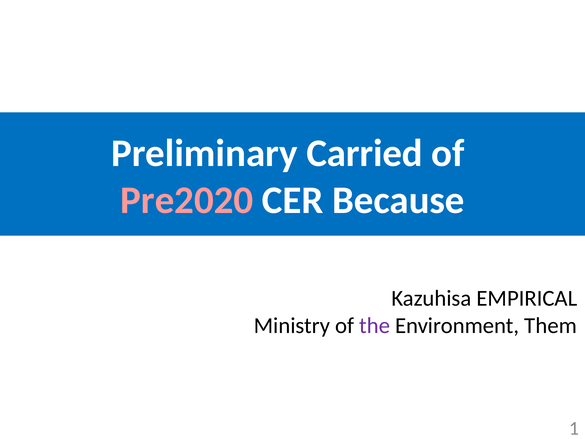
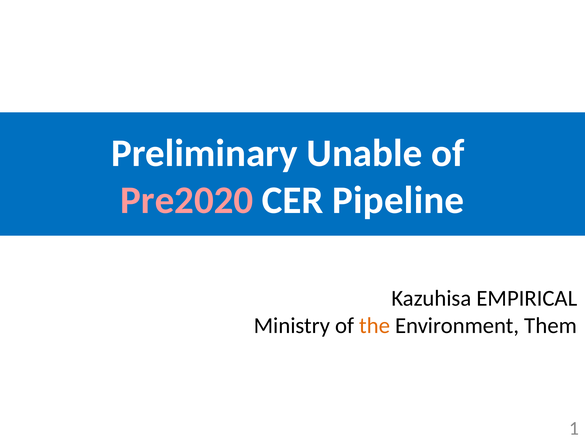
Carried: Carried -> Unable (365, 153)
Because: Because -> Pipeline (398, 200)
the colour: purple -> orange (375, 326)
